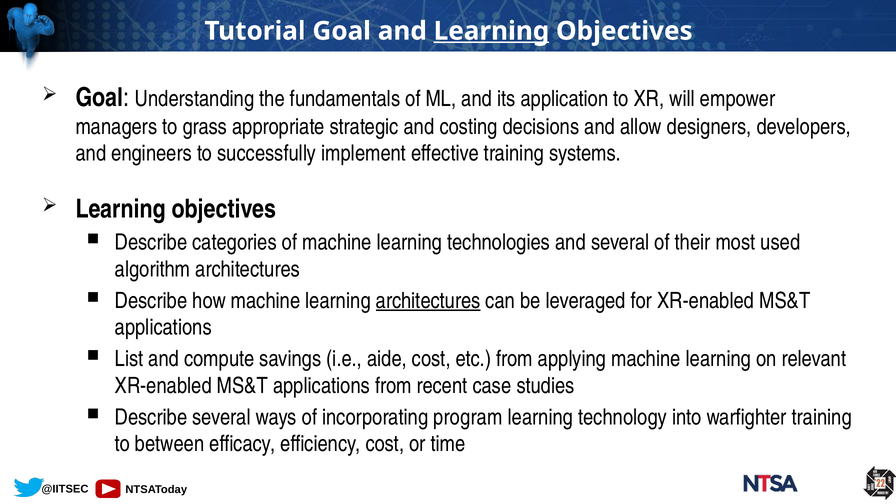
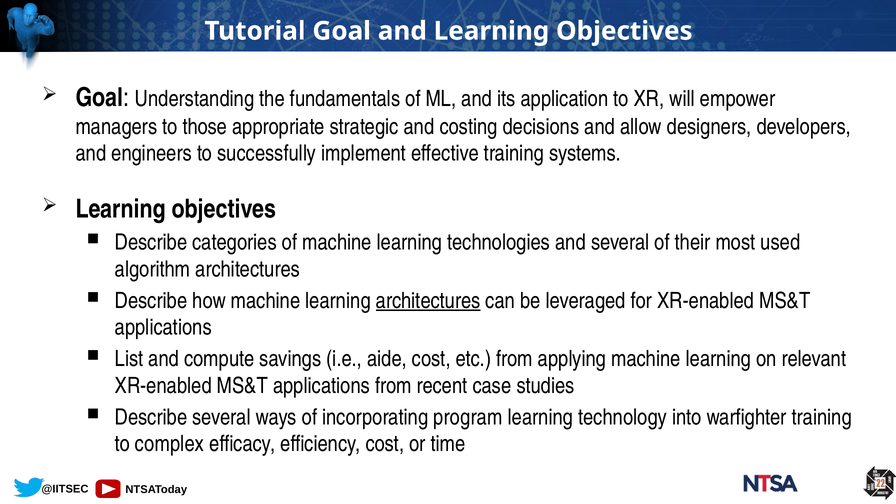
Learning underline: present -> none (491, 31)
grass: grass -> those (205, 127)
between: between -> complex (170, 444)
